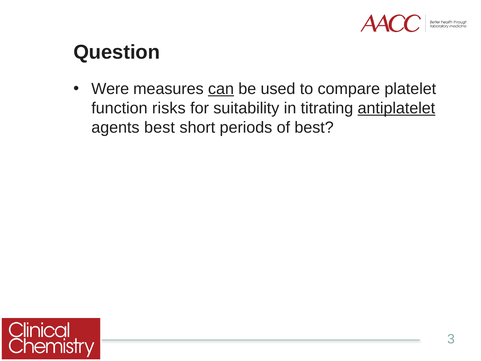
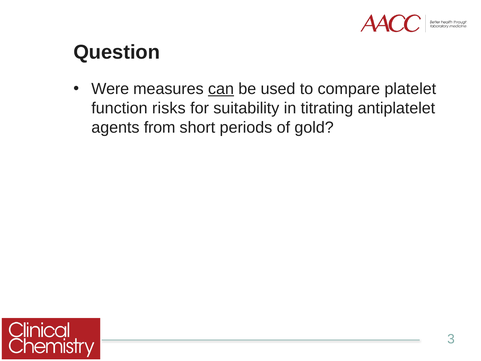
antiplatelet underline: present -> none (396, 108)
agents best: best -> from (160, 127)
of best: best -> gold (314, 127)
